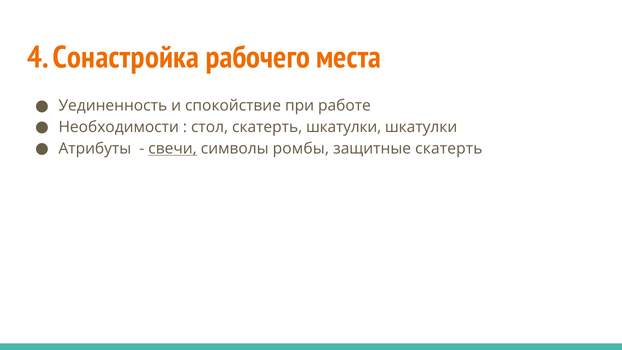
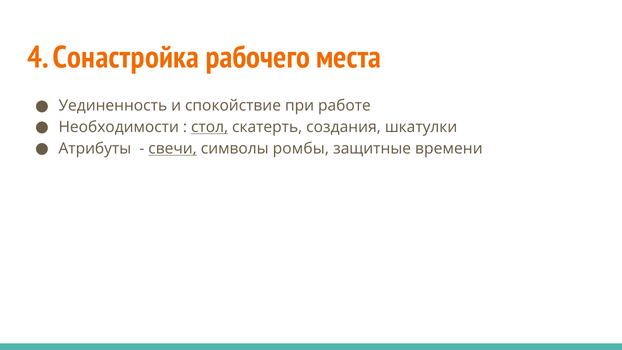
стол underline: none -> present (210, 127)
скатерть шкатулки: шкатулки -> создания (344, 127)
защитные скатерть: скатерть -> времени (449, 148)
